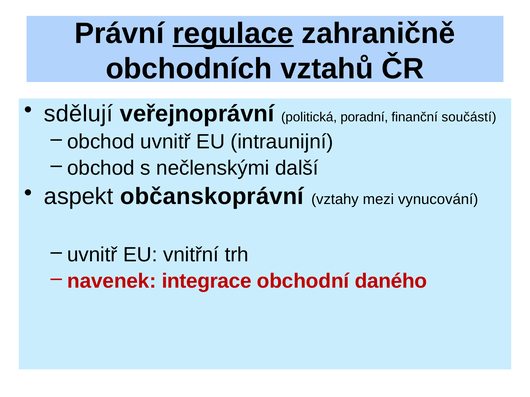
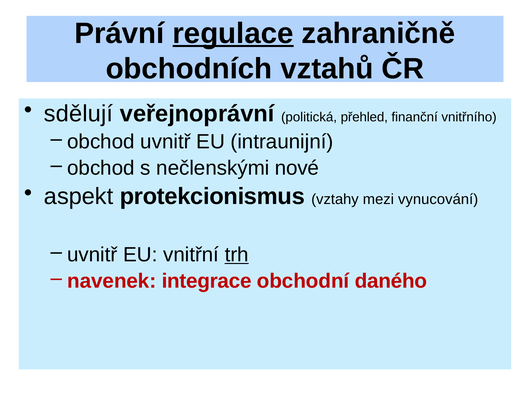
poradní: poradní -> přehled (364, 117)
součástí: součástí -> vnitřního (469, 117)
další: další -> nové (297, 168)
občanskoprávní: občanskoprávní -> protekcionismus (212, 197)
trh underline: none -> present (237, 255)
